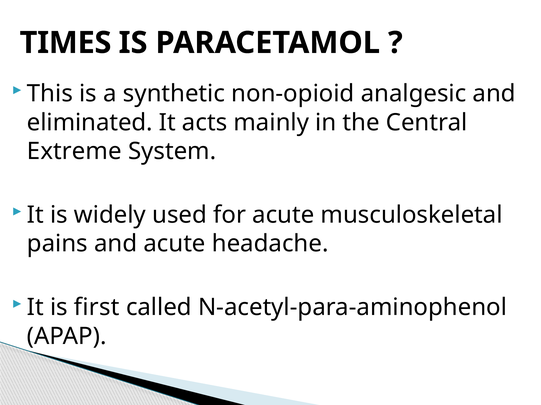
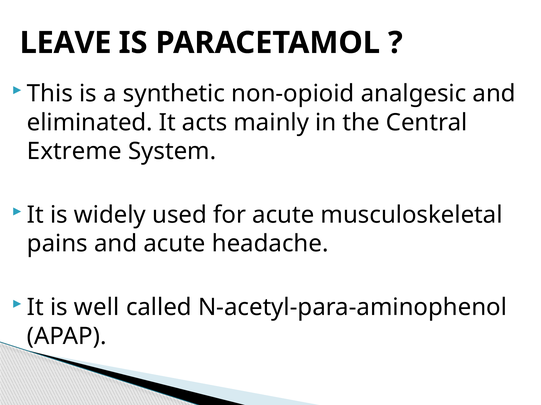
TIMES: TIMES -> LEAVE (66, 43)
first: first -> well (97, 308)
